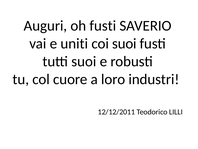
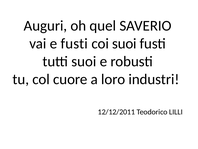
oh fusti: fusti -> quel (103, 26)
e uniti: uniti -> fusti (74, 43)
